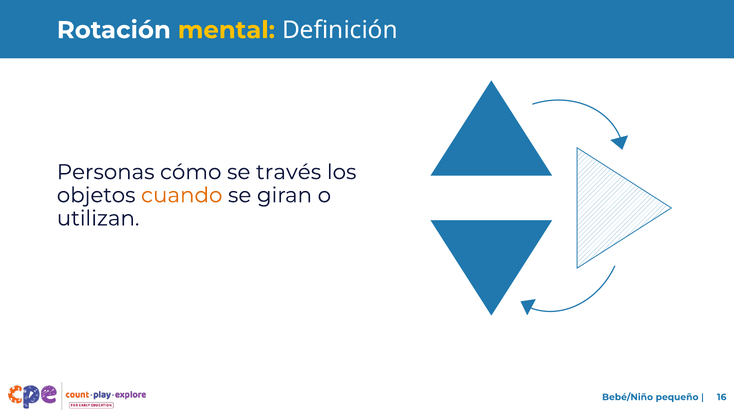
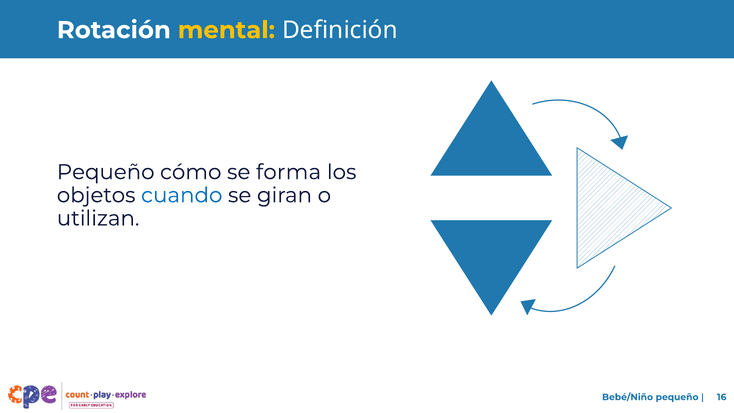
Personas: Personas -> Pequeño (106, 172)
través: través -> forma (289, 172)
cuando colour: orange -> blue (182, 195)
